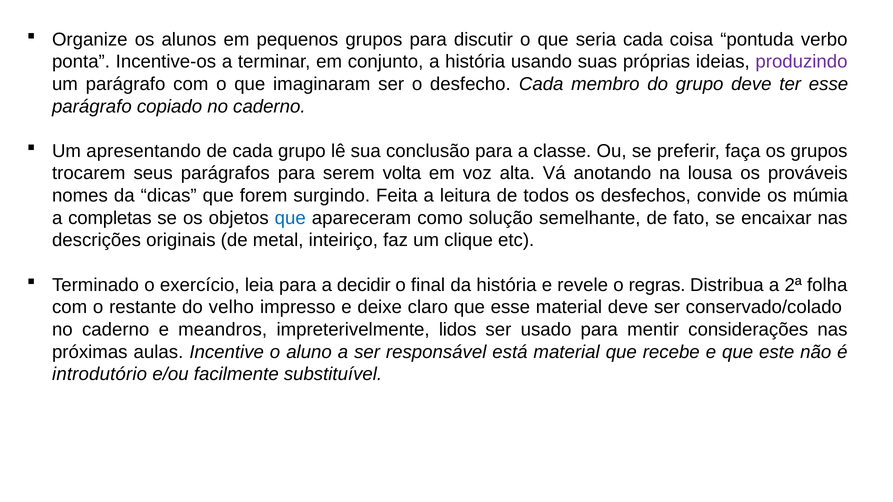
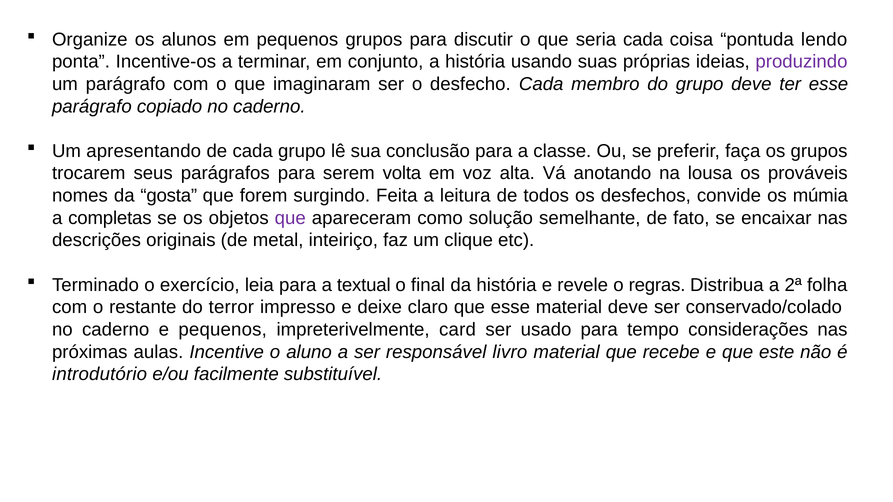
verbo: verbo -> lendo (824, 39)
dicas: dicas -> gosta (169, 196)
que colour: blue -> purple (290, 218)
decidir: decidir -> textual (364, 285)
velho: velho -> terror (231, 307)
e meandros: meandros -> pequenos (223, 330)
lidos: lidos -> card (457, 330)
mentir: mentir -> tempo (653, 330)
está: está -> livro (510, 352)
